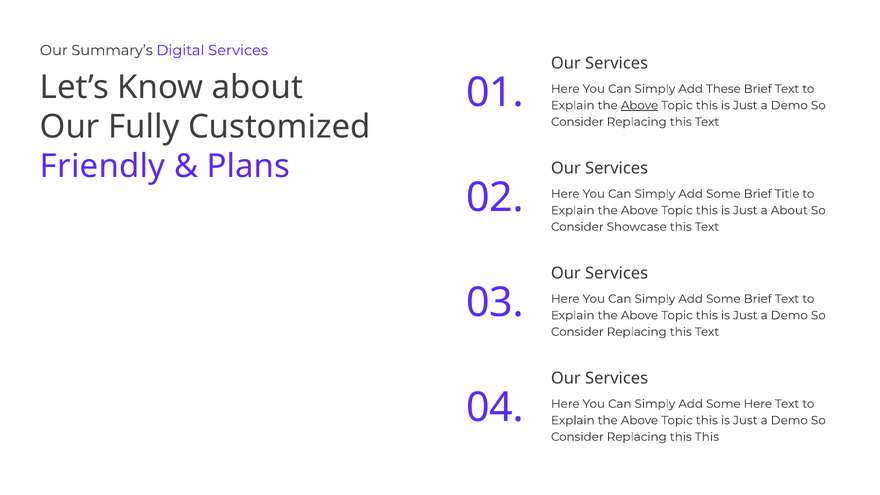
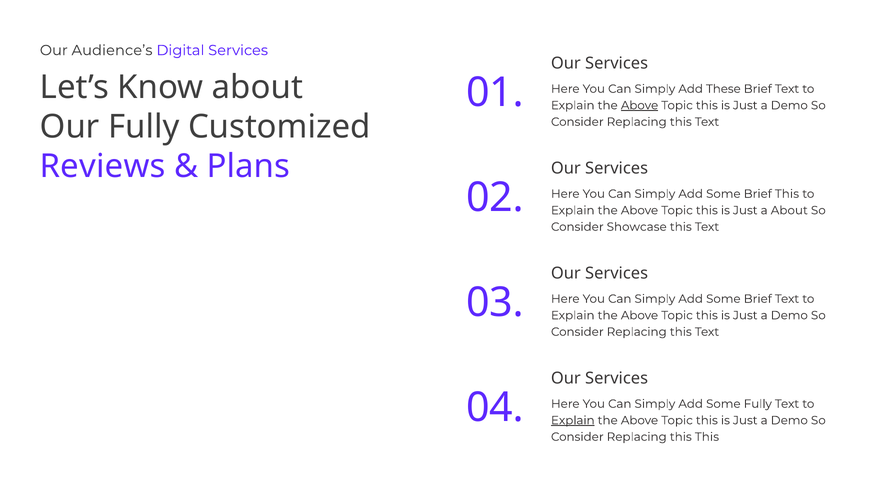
Summary’s: Summary’s -> Audience’s (112, 50)
Friendly: Friendly -> Reviews (103, 167)
Brief Title: Title -> This (787, 194)
Some Here: Here -> Fully (758, 404)
Explain underline: none -> present (573, 420)
